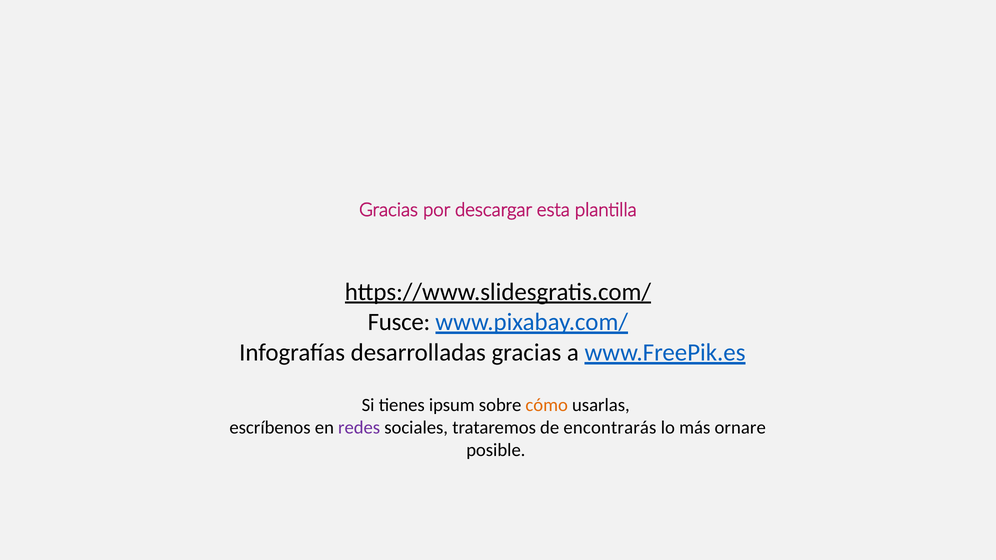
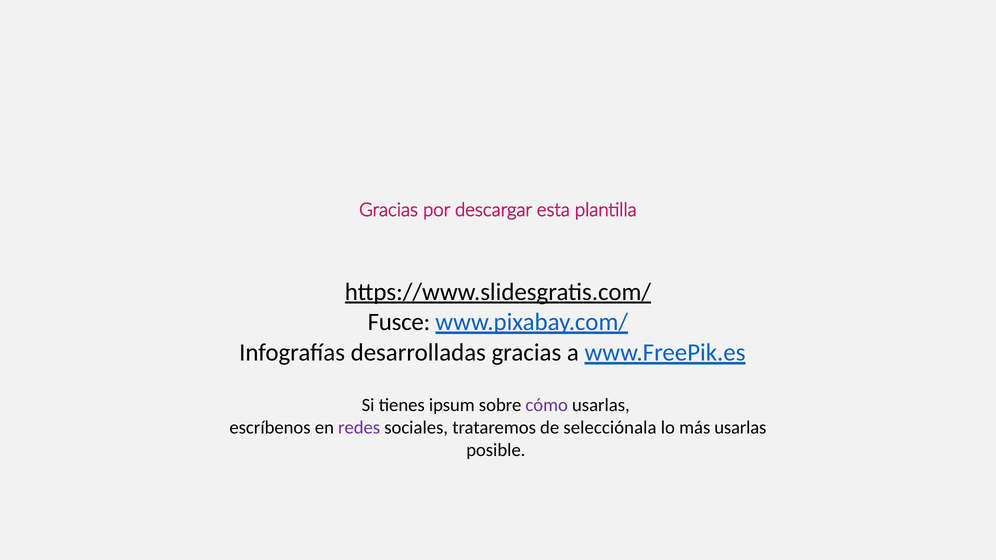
cómo colour: orange -> purple (547, 405)
encontrarás: encontrarás -> selecciónala (610, 428)
más ornare: ornare -> usarlas (740, 428)
